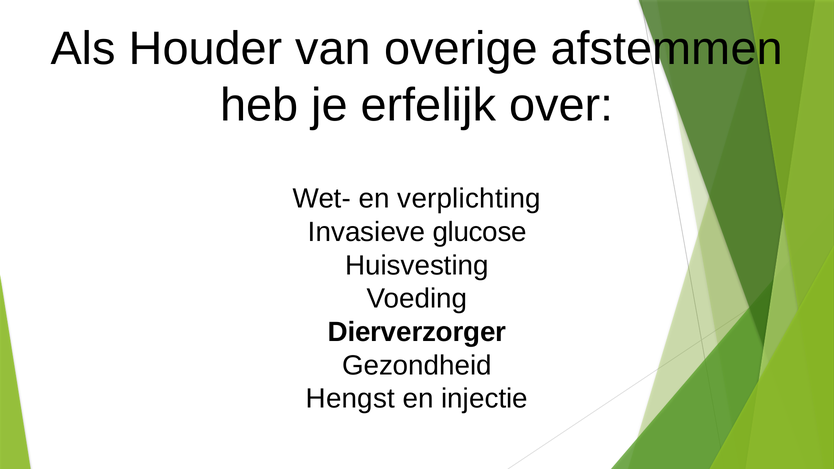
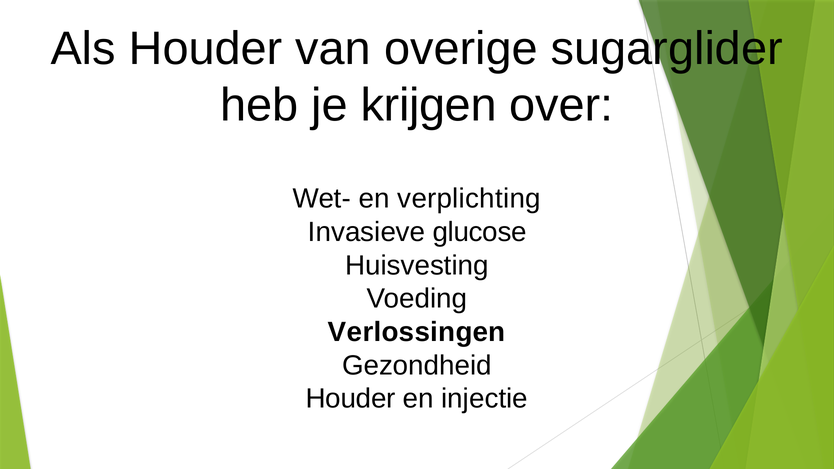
afstemmen: afstemmen -> sugarglider (667, 49)
erfelijk: erfelijk -> krijgen (429, 105)
Dierverzorger: Dierverzorger -> Verlossingen (417, 332)
Hengst: Hengst -> Houder (351, 399)
